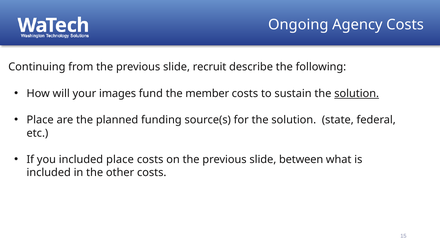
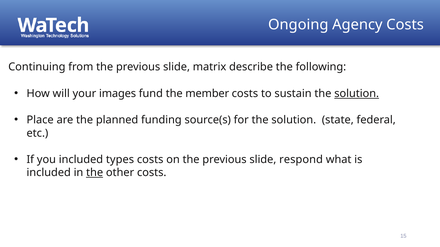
recruit: recruit -> matrix (210, 67)
included place: place -> types (120, 160)
between: between -> respond (301, 160)
the underline: none -> present (95, 173)
